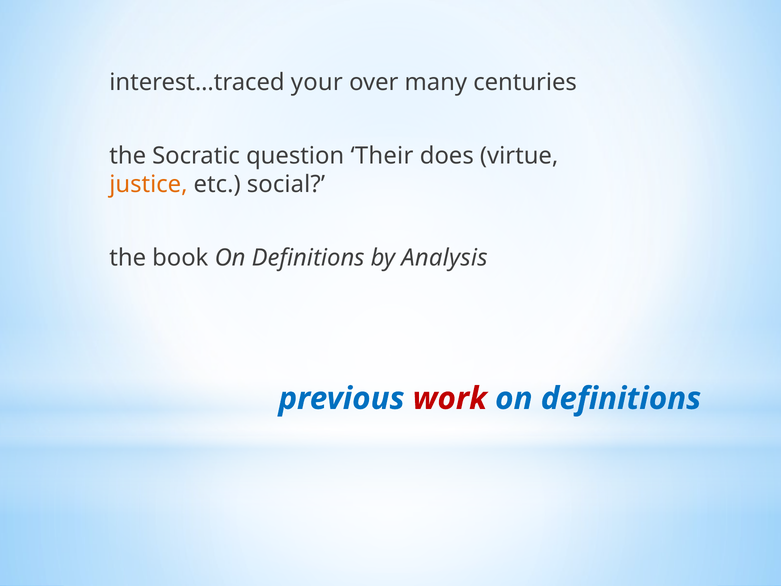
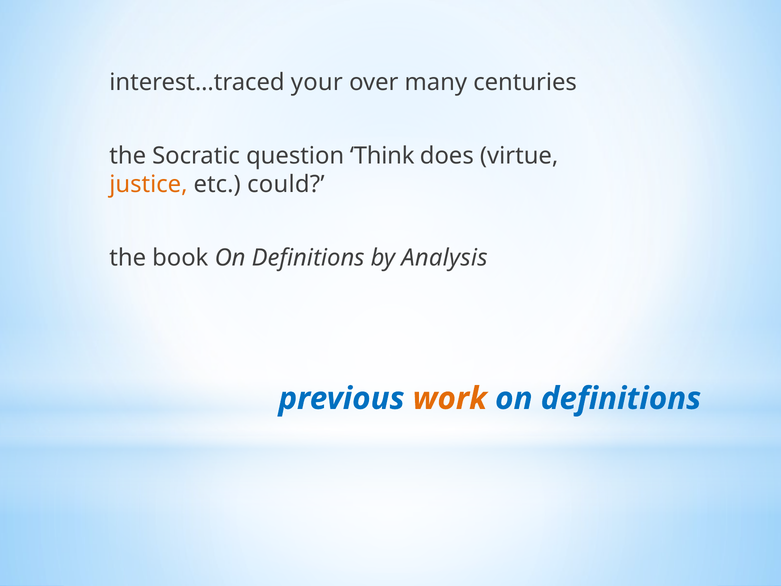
Their: Their -> Think (382, 156)
social: social -> could (286, 184)
work colour: red -> orange (450, 398)
